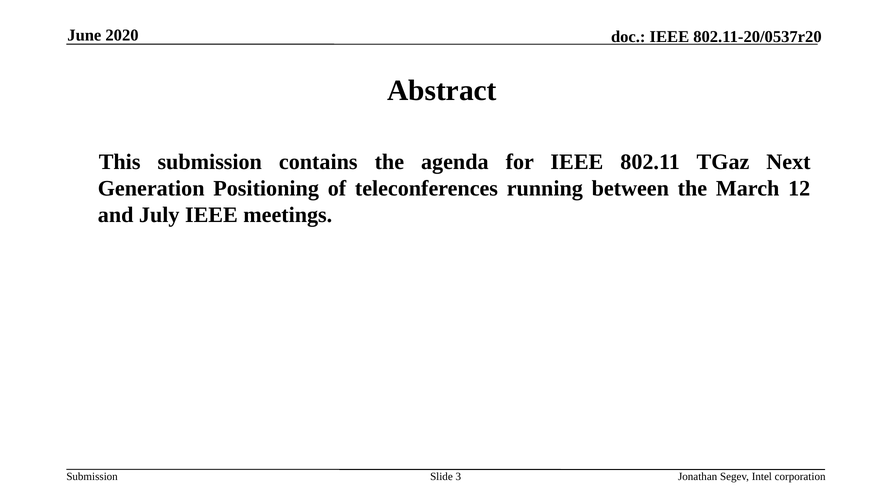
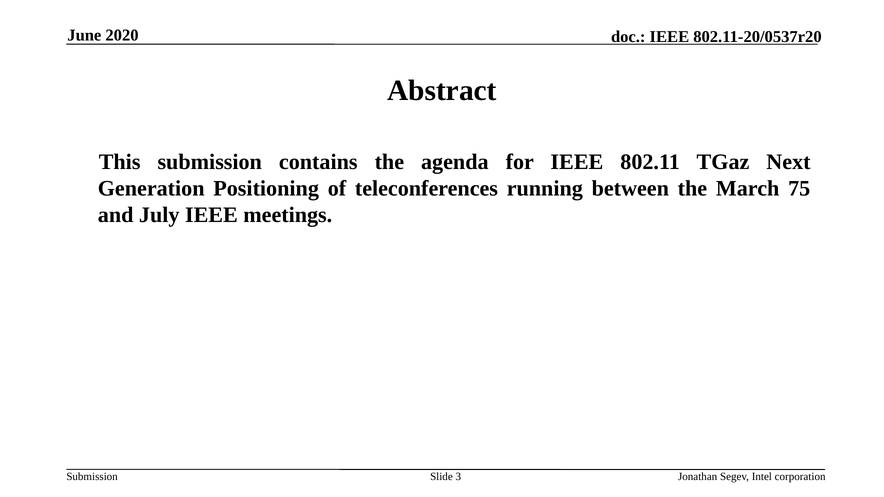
12: 12 -> 75 (799, 188)
